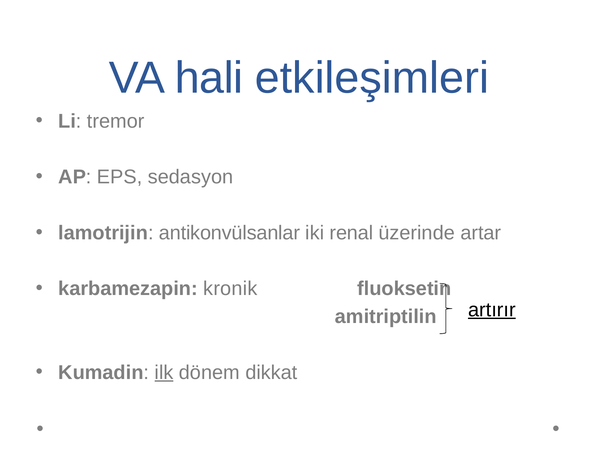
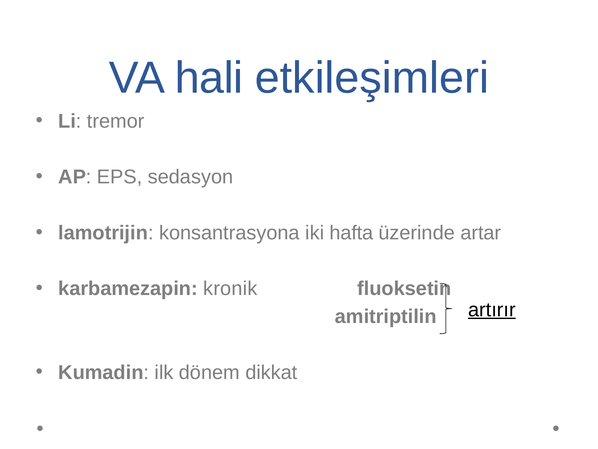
antikonvülsanlar: antikonvülsanlar -> konsantrasyona (229, 233)
renal: renal -> hafta (351, 233)
ilk underline: present -> none (164, 372)
